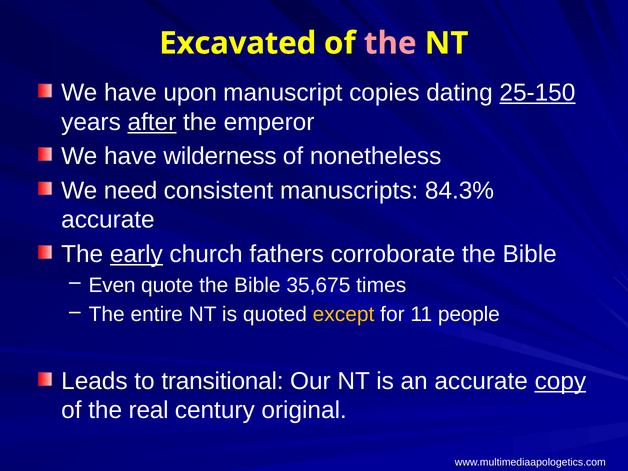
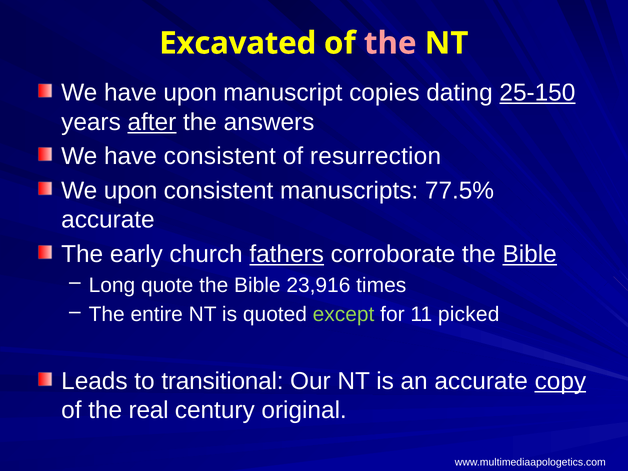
emperor: emperor -> answers (269, 122)
have wilderness: wilderness -> consistent (220, 156)
nonetheless: nonetheless -> resurrection (376, 156)
We need: need -> upon (131, 191)
84.3%: 84.3% -> 77.5% (460, 191)
early underline: present -> none (136, 254)
fathers underline: none -> present (287, 254)
Bible underline: none -> present (530, 254)
Even: Even -> Long (112, 285)
35,675: 35,675 -> 23,916 (318, 285)
except colour: yellow -> light green (344, 315)
people: people -> picked (469, 315)
